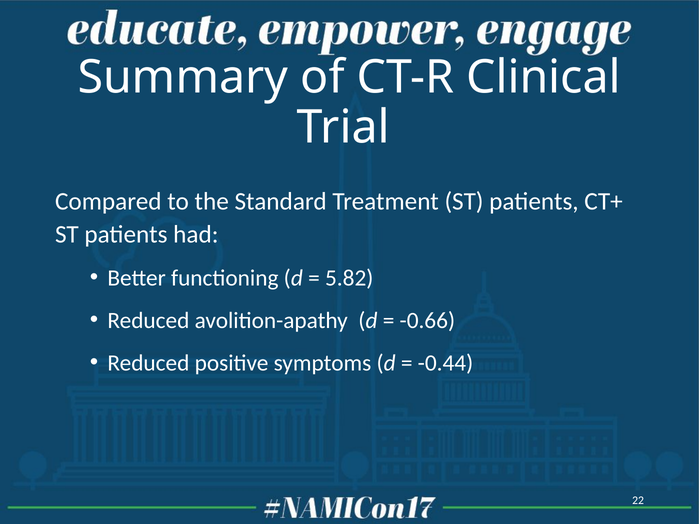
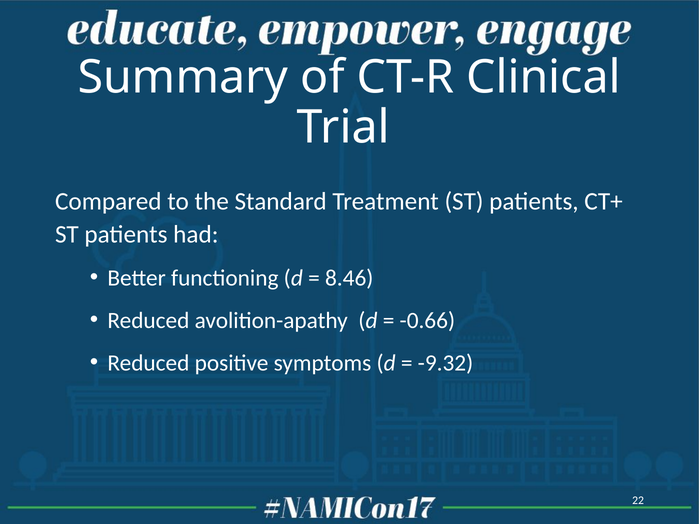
5.82: 5.82 -> 8.46 (349, 278)
-0.44: -0.44 -> -9.32 (445, 363)
